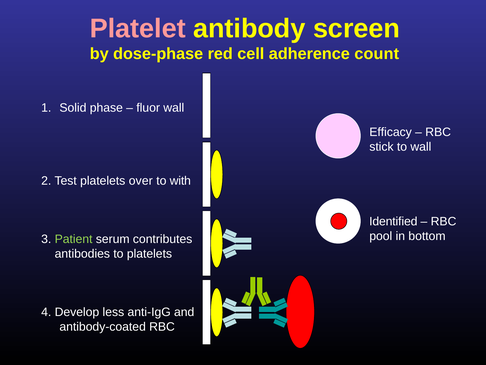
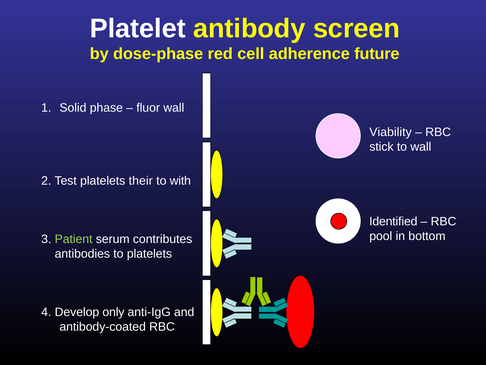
Platelet colour: pink -> white (138, 29)
count: count -> future (377, 54)
Efficacy: Efficacy -> Viability (391, 132)
over: over -> their (141, 181)
less: less -> only (113, 312)
